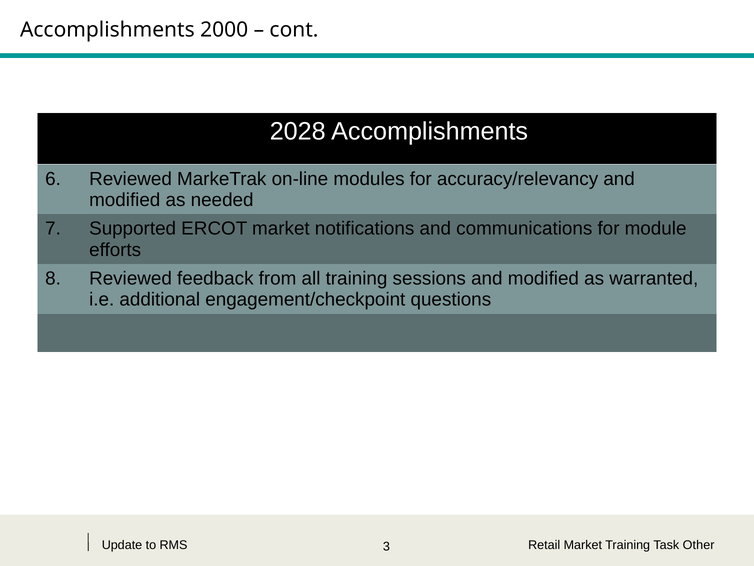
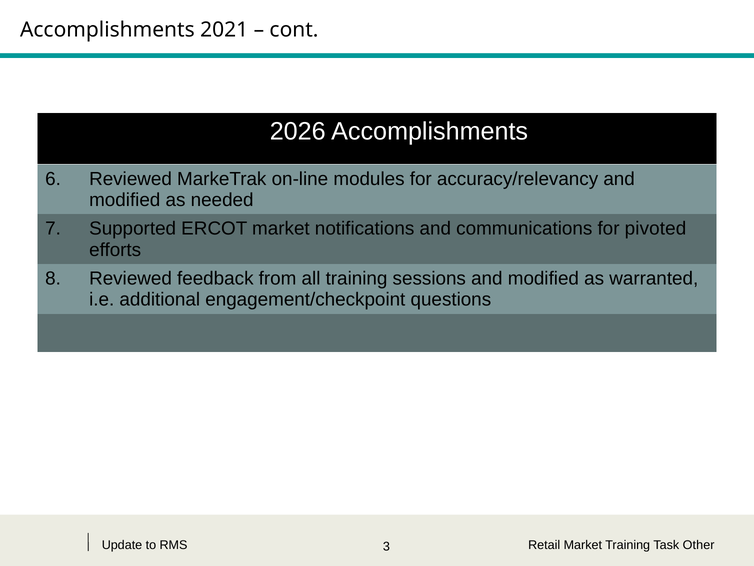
2000: 2000 -> 2021 (224, 30)
2028: 2028 -> 2026 (298, 131)
module: module -> pivoted (655, 229)
